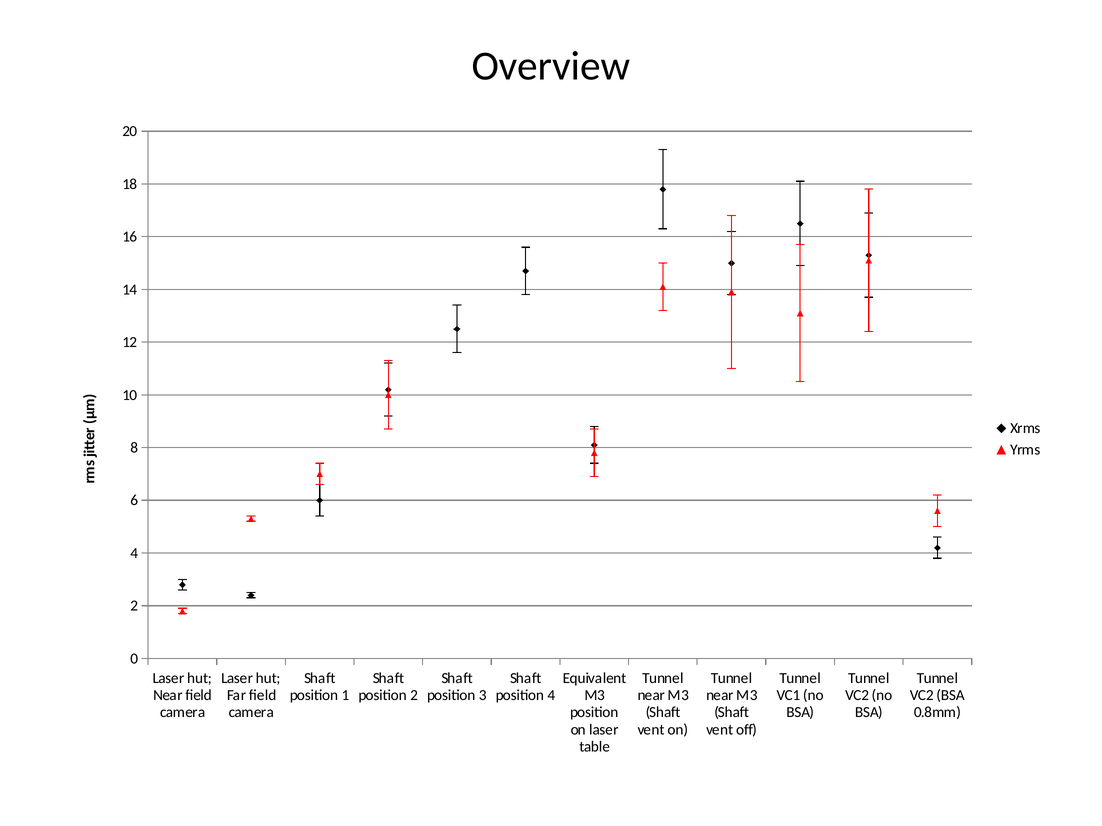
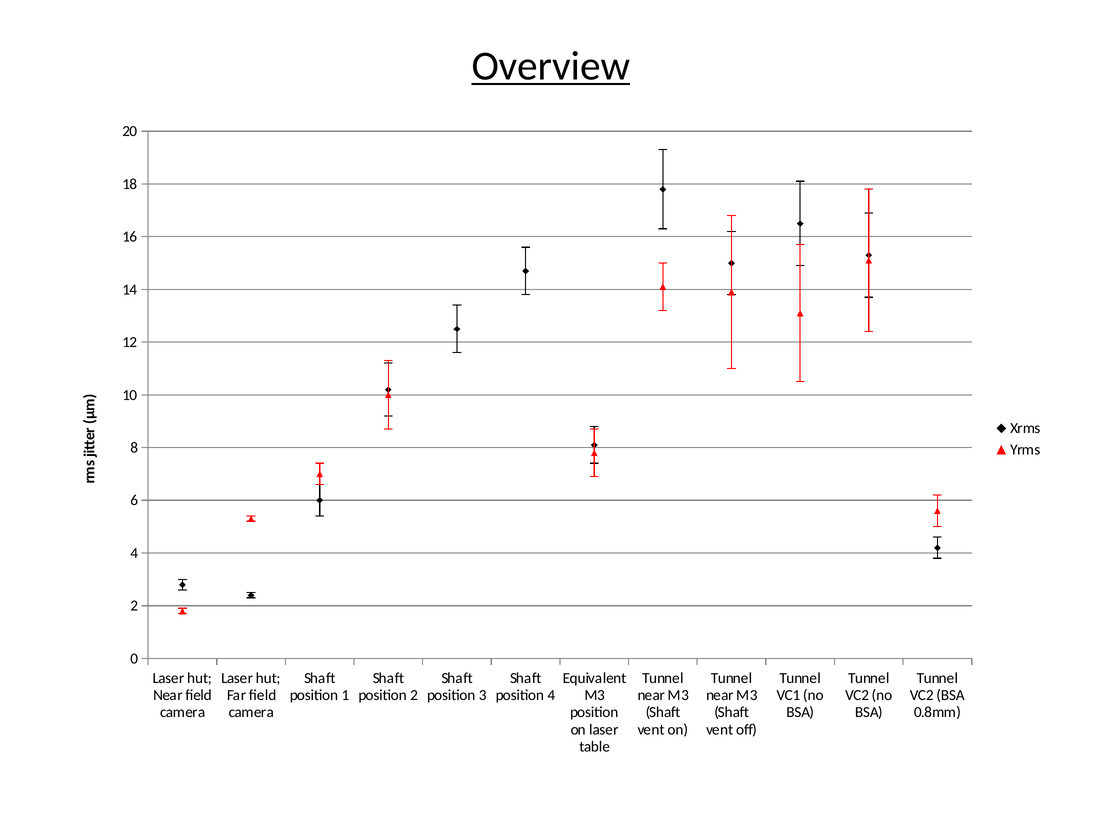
Overview underline: none -> present (551, 66)
